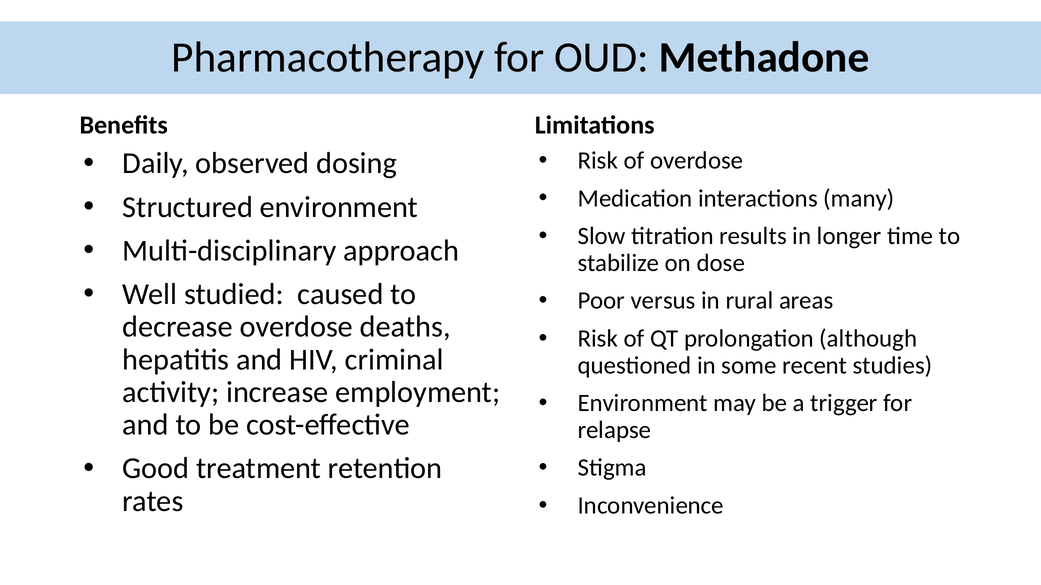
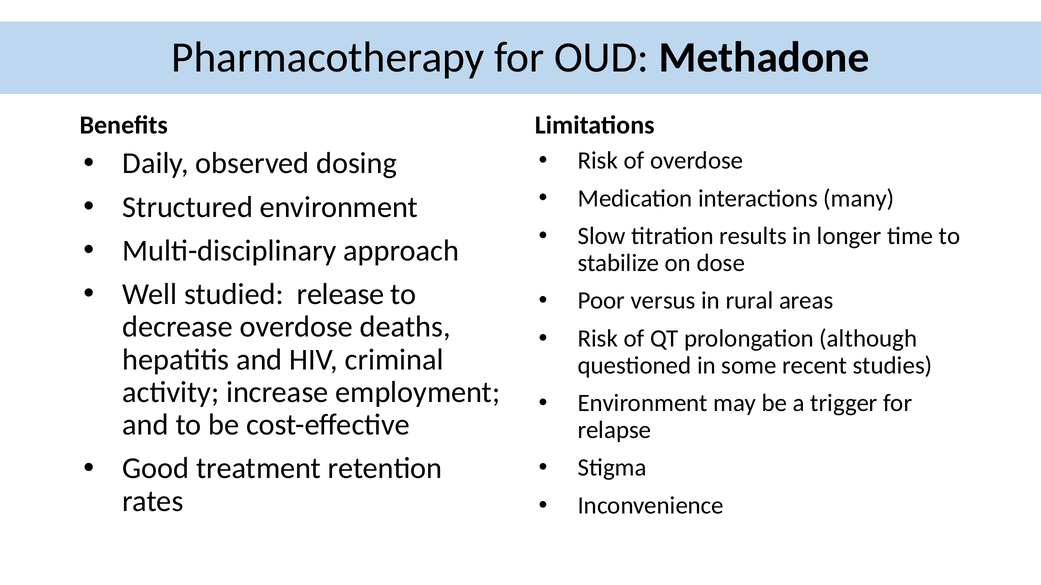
caused: caused -> release (341, 294)
